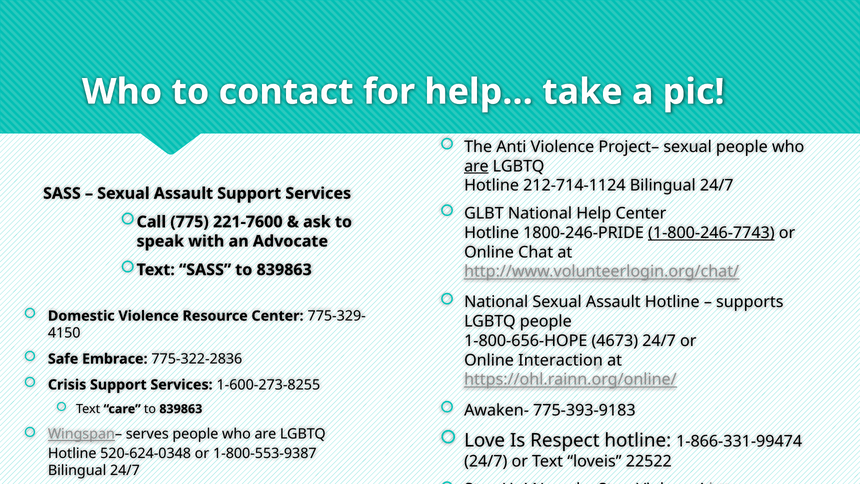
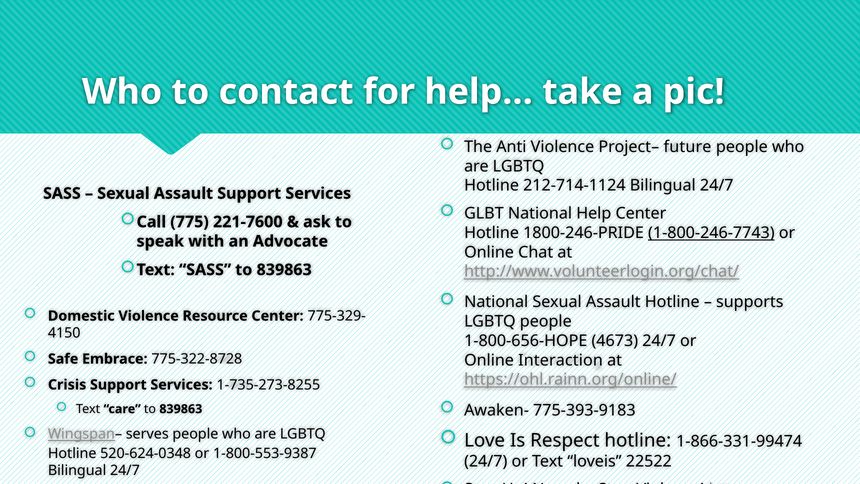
Project– sexual: sexual -> future (688, 147)
are underline: present -> none (476, 166)
775-322-2836: 775-322-2836 -> 775-322-8728 (197, 359)
1-600-273-8255: 1-600-273-8255 -> 1-735-273-8255 (268, 385)
